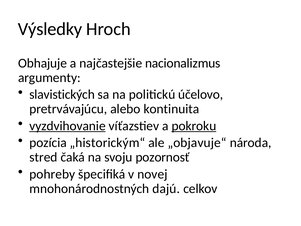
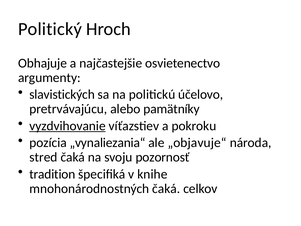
Výsledky: Výsledky -> Politický (50, 29)
nacionalizmus: nacionalizmus -> osvietenectvo (183, 63)
kontinuita: kontinuita -> pamätníky (172, 109)
pokroku underline: present -> none (194, 126)
„historickým“: „historickým“ -> „vynaliezania“ (108, 143)
pohreby: pohreby -> tradition (52, 174)
novej: novej -> knihe (152, 174)
mnohonárodnostných dajú: dajú -> čaká (166, 188)
